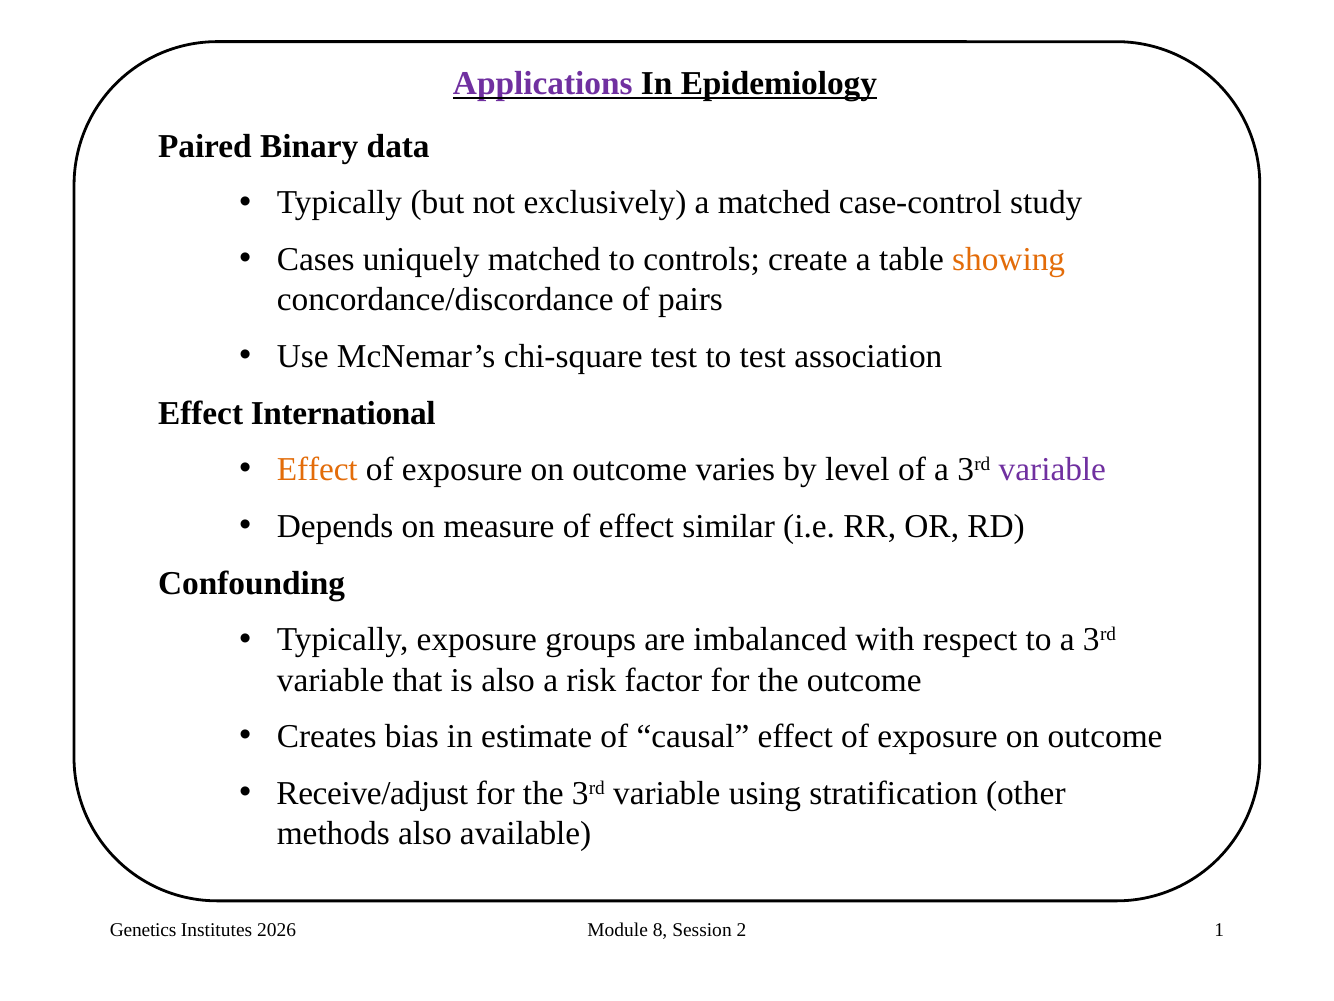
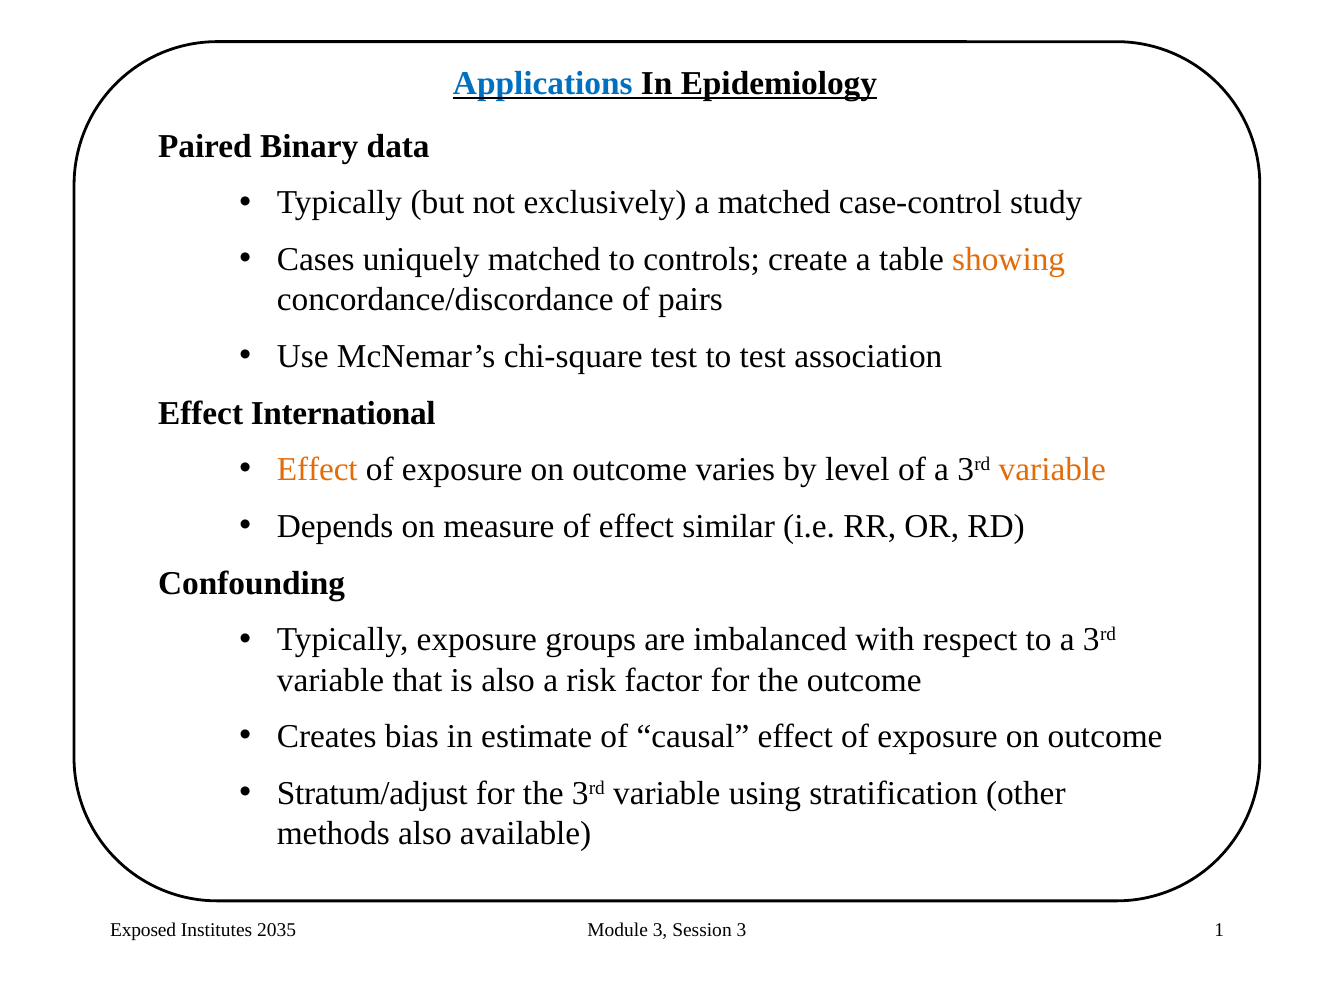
Applications colour: purple -> blue (543, 84)
variable colour: purple -> orange (1052, 470)
Receive/adjust: Receive/adjust -> Stratum/adjust (372, 793)
Genetics: Genetics -> Exposed (143, 930)
2026: 2026 -> 2035 (277, 930)
Module 8: 8 -> 3 (660, 930)
Session 2: 2 -> 3 (742, 930)
